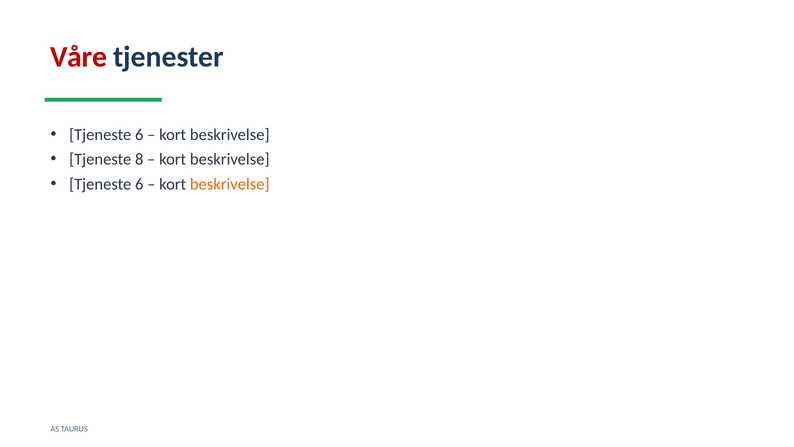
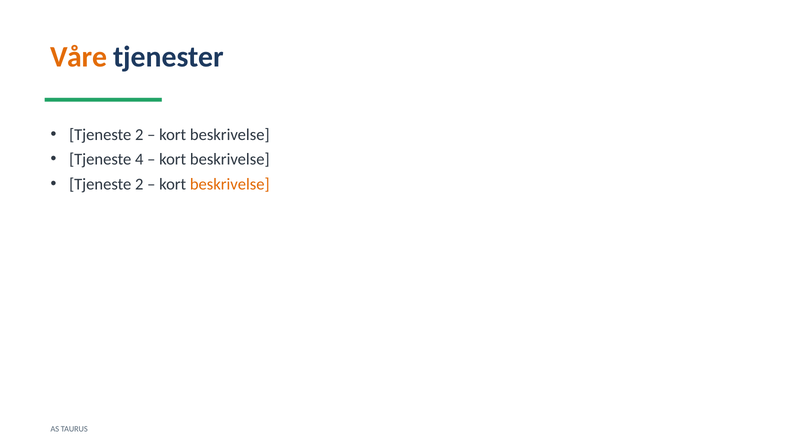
Våre colour: red -> orange (79, 57)
6: 6 -> 2 (139, 134)
8: 8 -> 4 (139, 159)
6: 6 -> 2 (139, 184)
